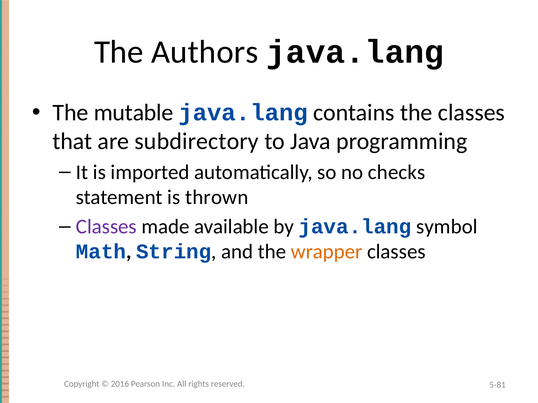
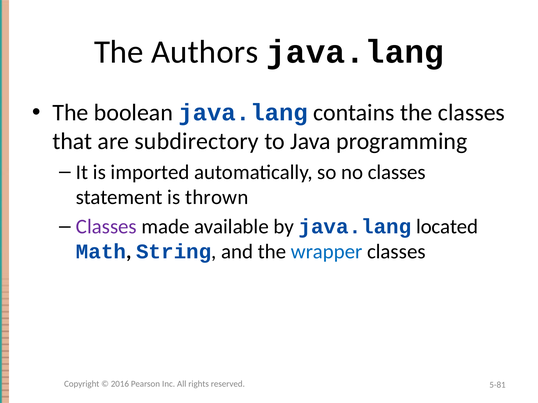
mutable: mutable -> boolean (133, 113)
no checks: checks -> classes (397, 172)
symbol: symbol -> located (447, 227)
wrapper colour: orange -> blue (327, 252)
